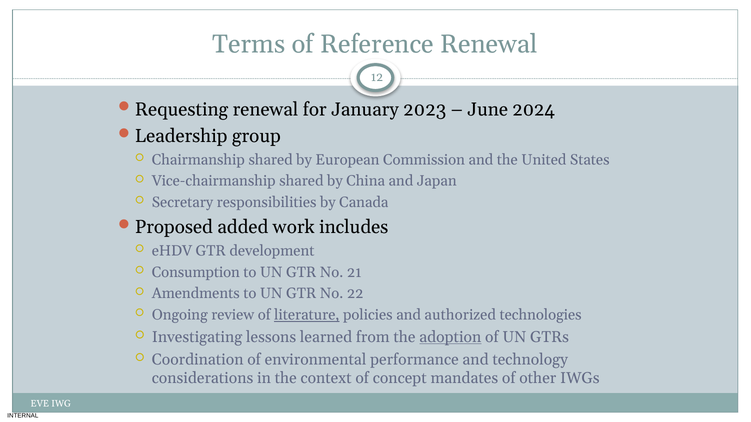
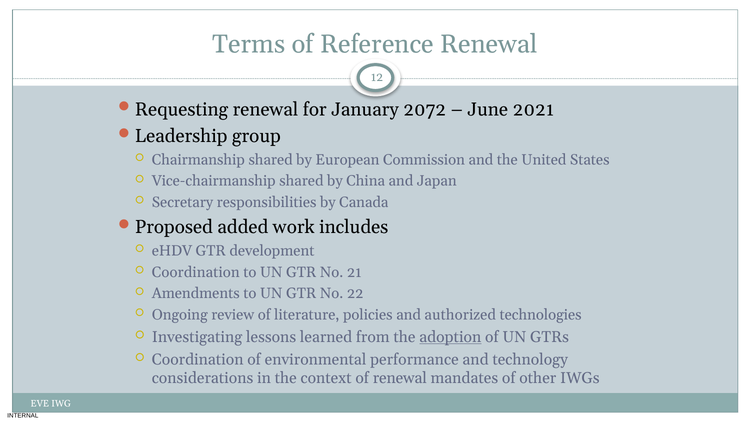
2023: 2023 -> 2072 (425, 109)
2024: 2024 -> 2021 (533, 109)
Consumption: Consumption -> Coordination (196, 272)
literature underline: present -> none (307, 315)
of concept: concept -> renewal (400, 379)
